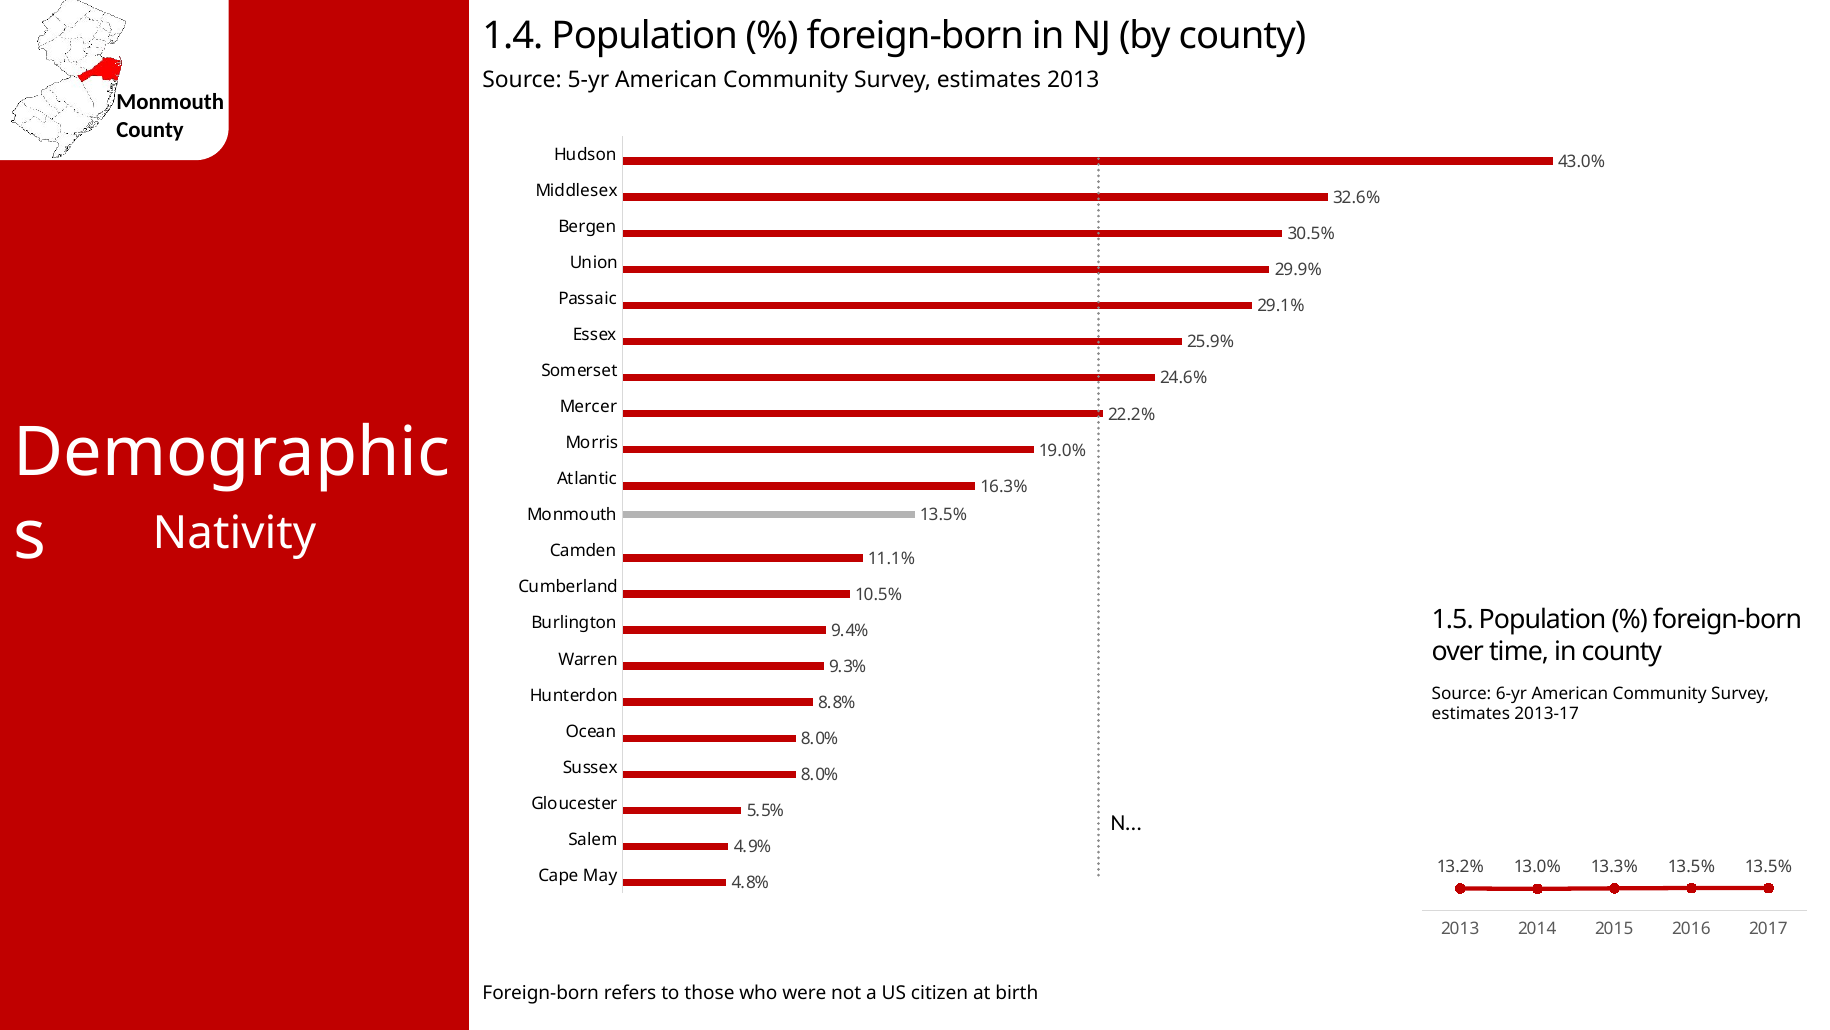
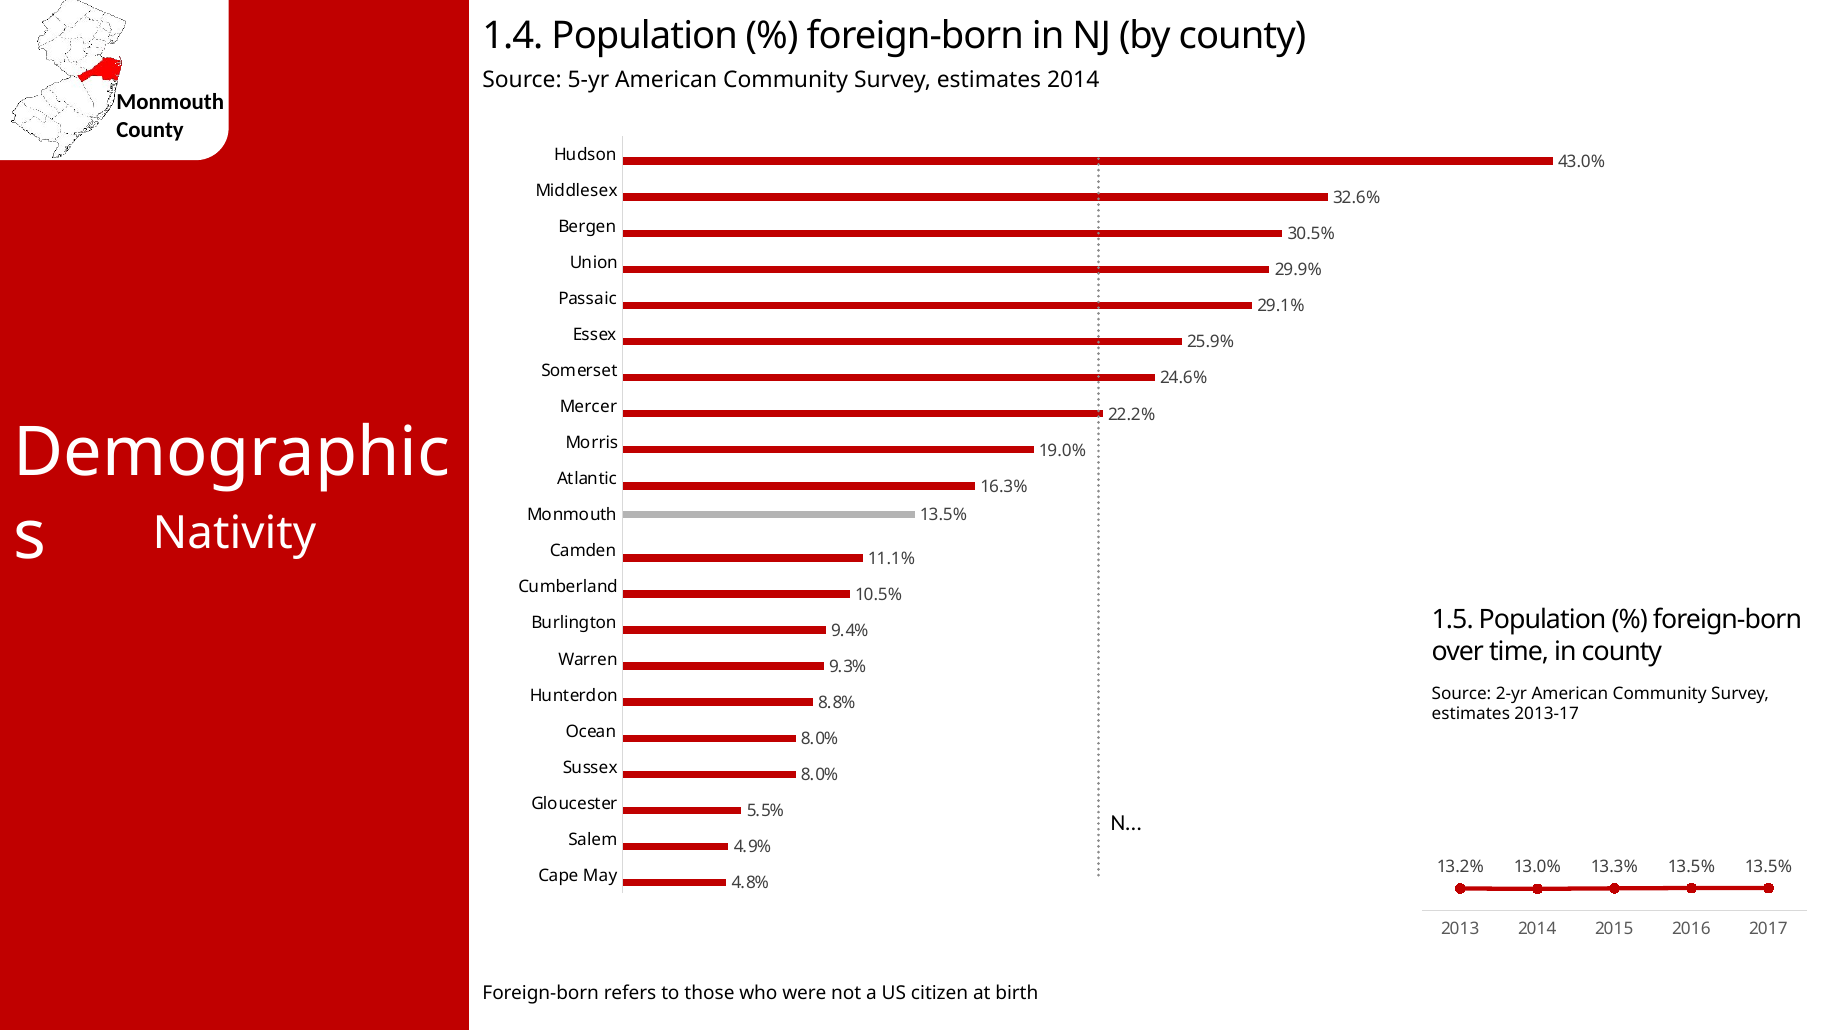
estimates 2013: 2013 -> 2014 (1073, 80)
6-yr: 6-yr -> 2-yr (1511, 693)
